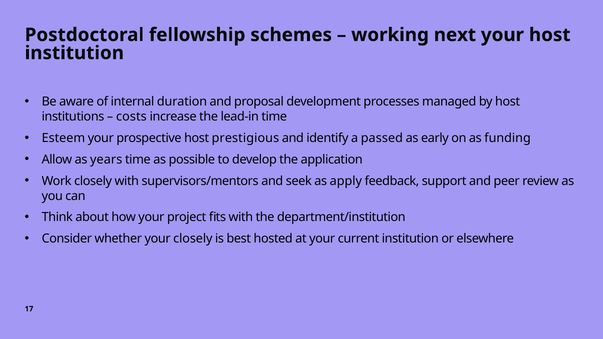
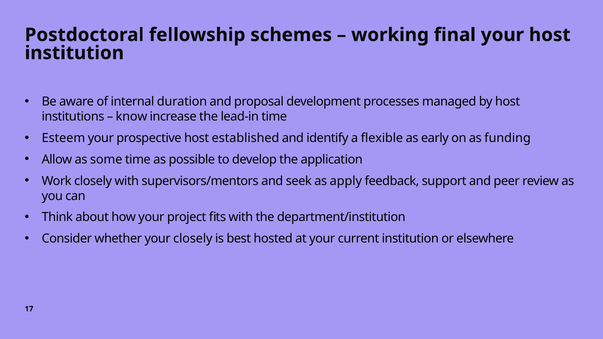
next: next -> final (455, 35)
costs: costs -> know (132, 117)
prestigious: prestigious -> established (245, 138)
passed: passed -> flexible (382, 138)
years: years -> some (106, 160)
